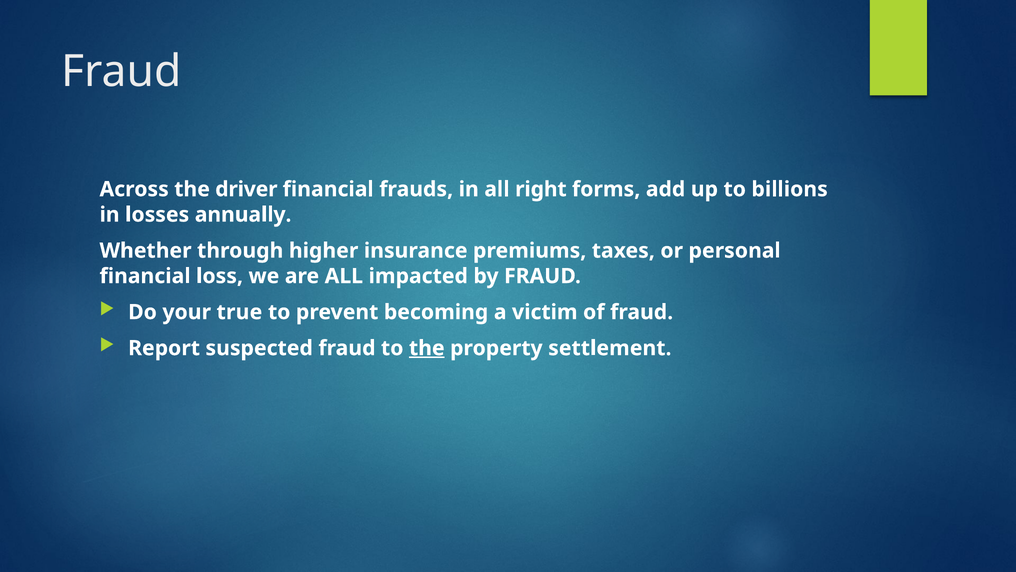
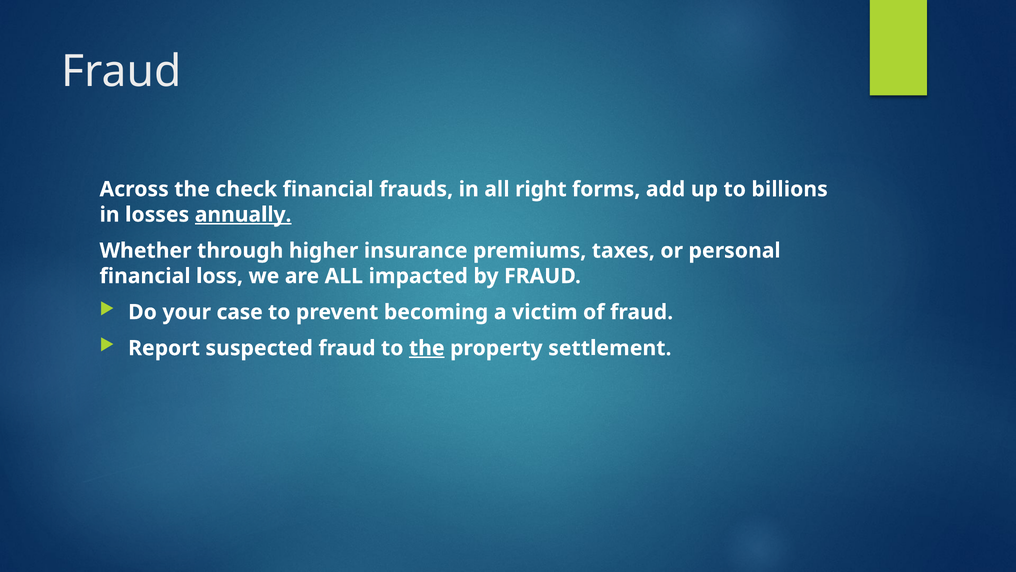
driver: driver -> check (246, 189)
annually underline: none -> present (243, 214)
true: true -> case (240, 312)
